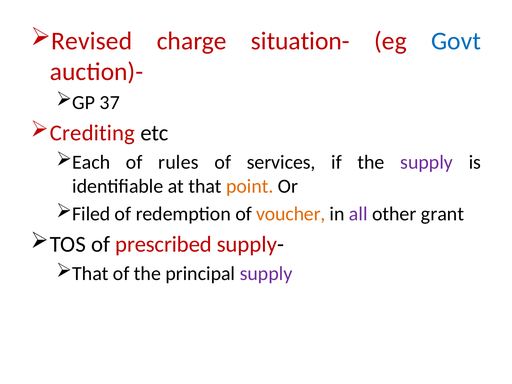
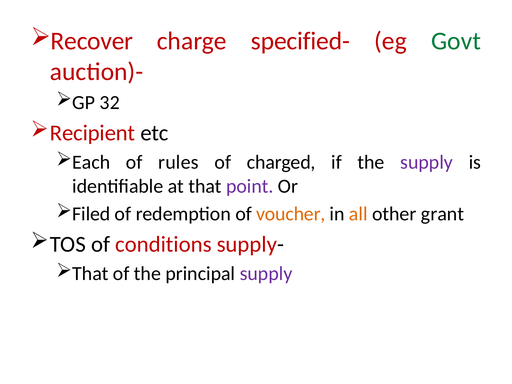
Revised: Revised -> Recover (92, 41)
situation-: situation- -> specified- (300, 41)
Govt colour: blue -> green (456, 41)
37: 37 -> 32 (110, 103)
Crediting: Crediting -> Recipient (93, 133)
services: services -> charged (281, 162)
point colour: orange -> purple (250, 186)
all colour: purple -> orange (358, 214)
prescribed: prescribed -> conditions (163, 244)
